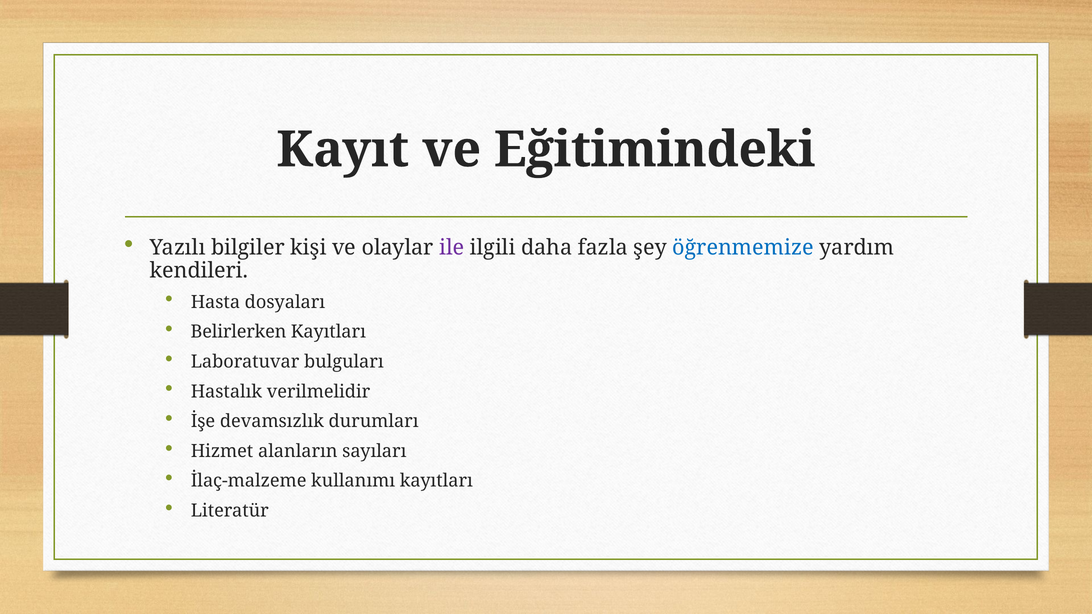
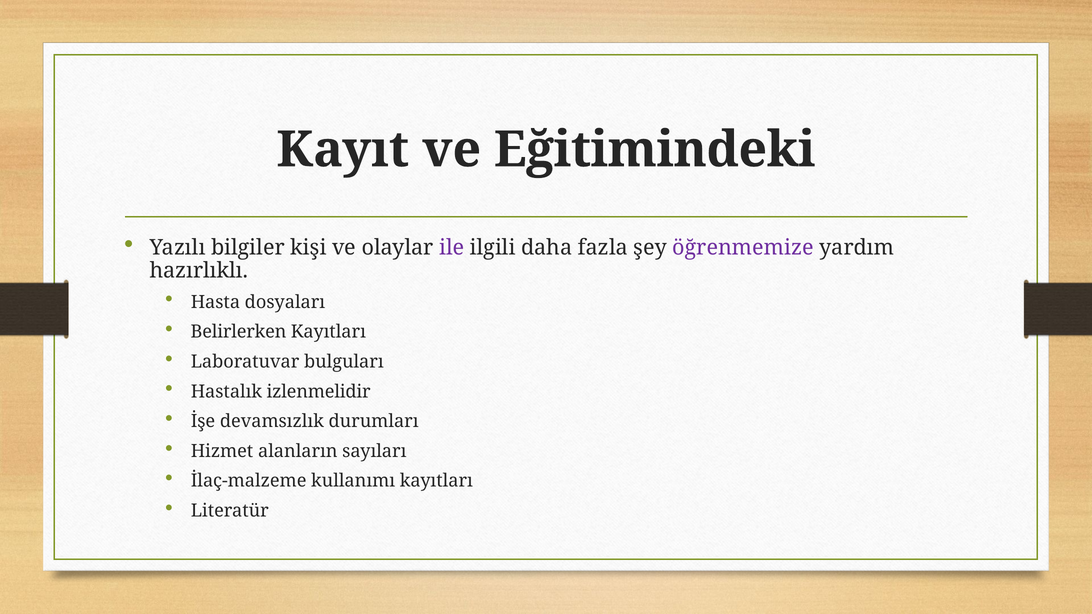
öğrenmemize colour: blue -> purple (743, 248)
kendileri: kendileri -> hazırlıklı (199, 271)
verilmelidir: verilmelidir -> izlenmelidir (319, 392)
